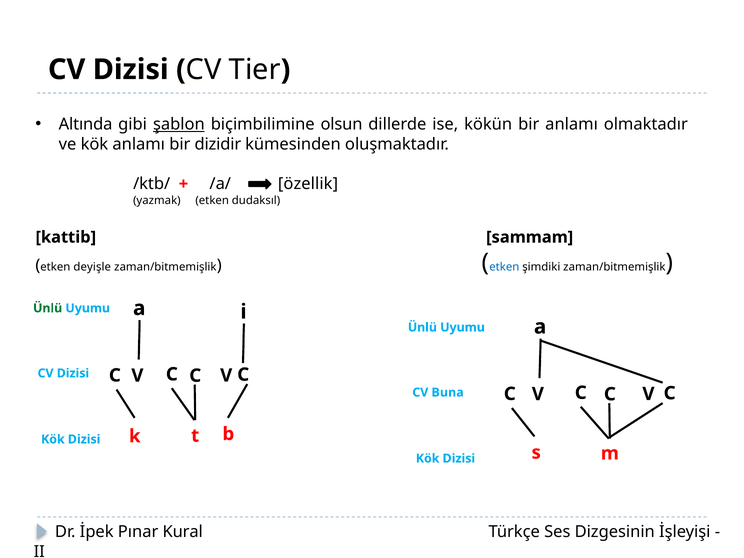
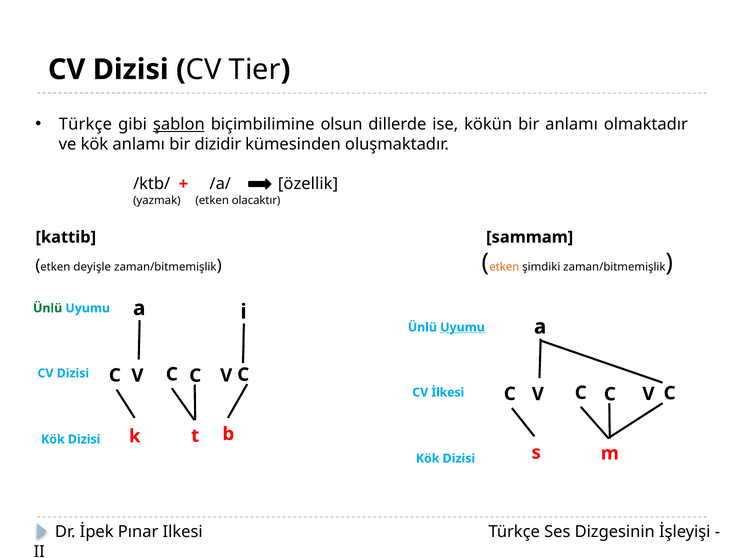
Altında: Altında -> Türkçe (85, 124)
dudaksıl: dudaksıl -> olacaktır (256, 200)
etken colour: blue -> orange (504, 267)
Uyumu underline: none -> present (462, 327)
Buna: Buna -> İlkesi (448, 392)
Kural: Kural -> Ilkesi (183, 532)
